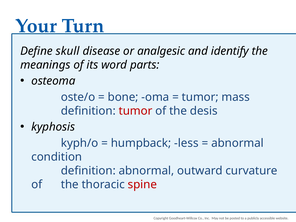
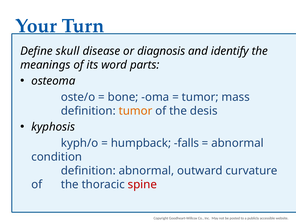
analgesic: analgesic -> diagnosis (161, 51)
tumor colour: red -> orange (136, 111)
less: less -> falls (186, 143)
